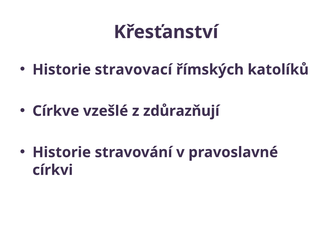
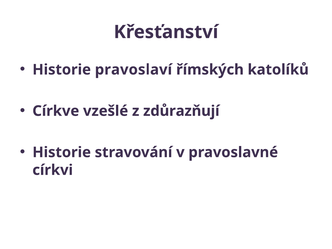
stravovací: stravovací -> pravoslaví (133, 70)
